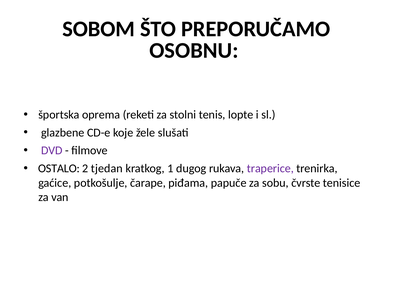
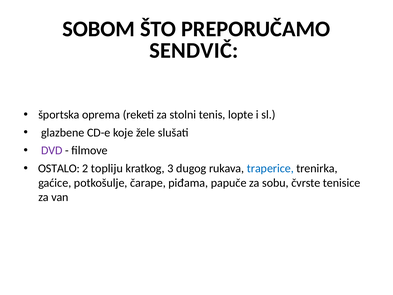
OSOBNU: OSOBNU -> SENDVIČ (194, 50)
tjedan: tjedan -> topliju (107, 168)
1: 1 -> 3 (170, 168)
traperice colour: purple -> blue (270, 168)
